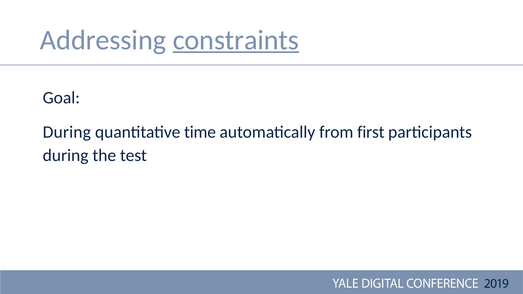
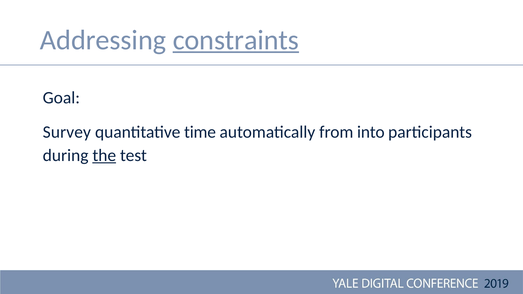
During: During -> Survey (67, 132)
first: first -> into (371, 132)
the underline: none -> present (104, 155)
